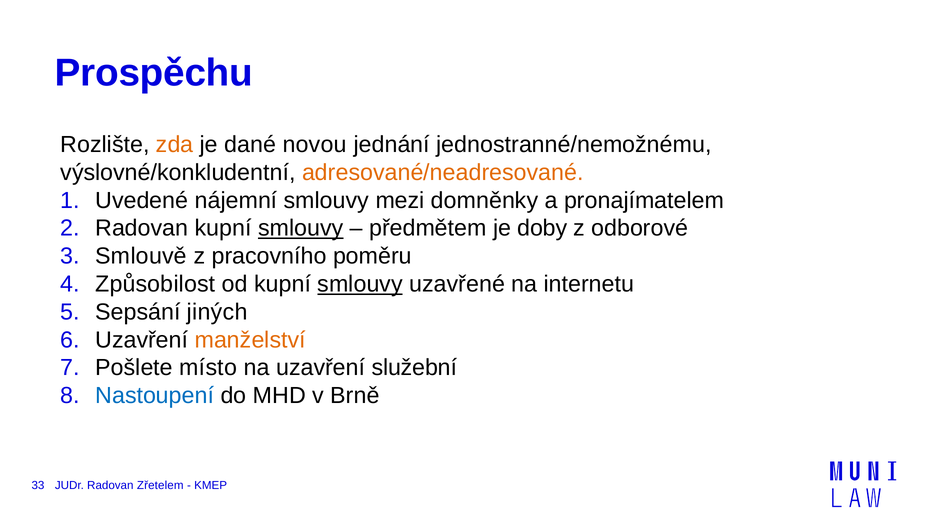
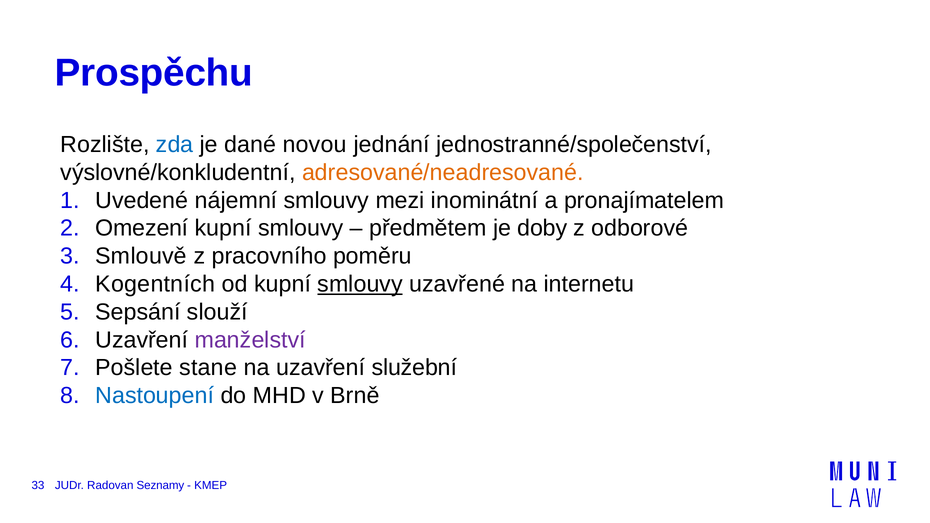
zda colour: orange -> blue (175, 145)
jednostranné/nemožnému: jednostranné/nemožnému -> jednostranné/společenství (574, 145)
domněnky: domněnky -> inominátní (485, 200)
Radovan: Radovan -> Omezení (142, 228)
smlouvy underline: present -> none (301, 228)
Způsobilost: Způsobilost -> Kogentních (155, 284)
jiných: jiných -> slouží (217, 312)
manželství colour: orange -> purple (250, 340)
místo: místo -> stane (208, 368)
Zřetelem: Zřetelem -> Seznamy (160, 485)
